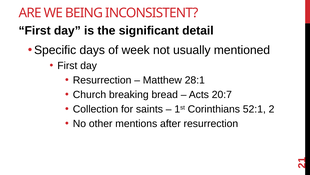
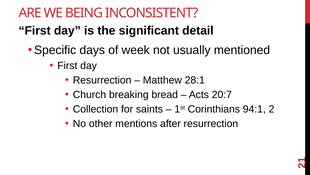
52:1: 52:1 -> 94:1 (254, 109)
